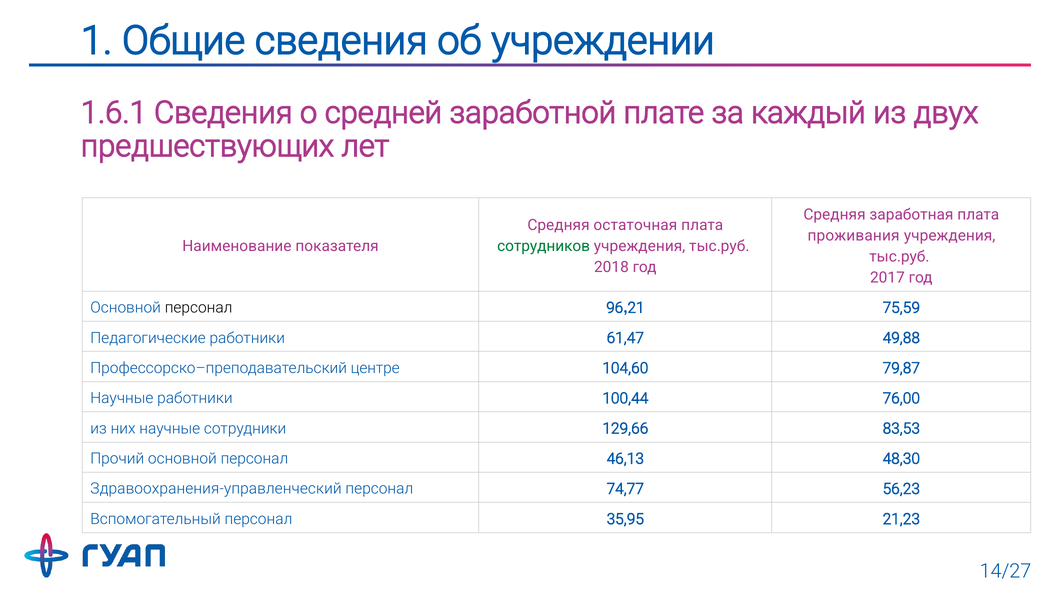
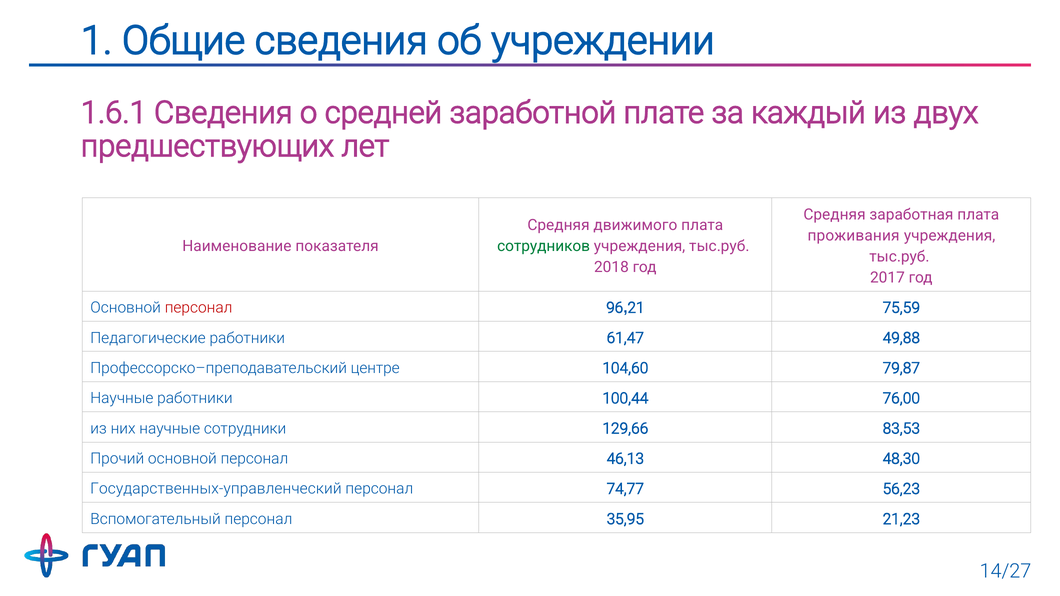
остаточная: остаточная -> движимого (635, 225)
персонал colour: black -> red (199, 308)
Здравоохранения-управленческий: Здравоохранения-управленческий -> Государственных-управленческий (216, 489)
